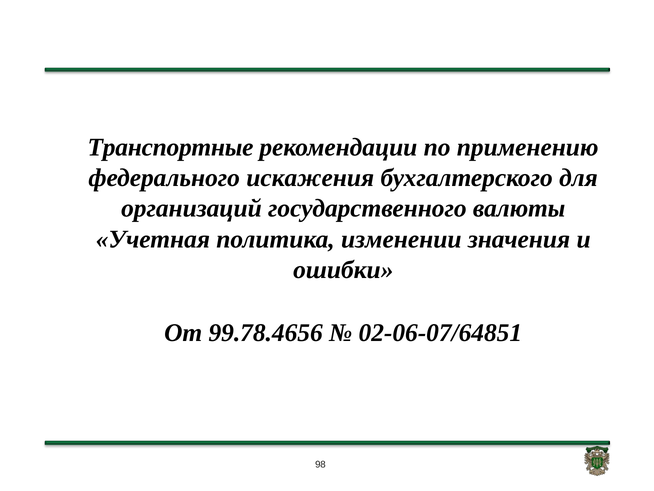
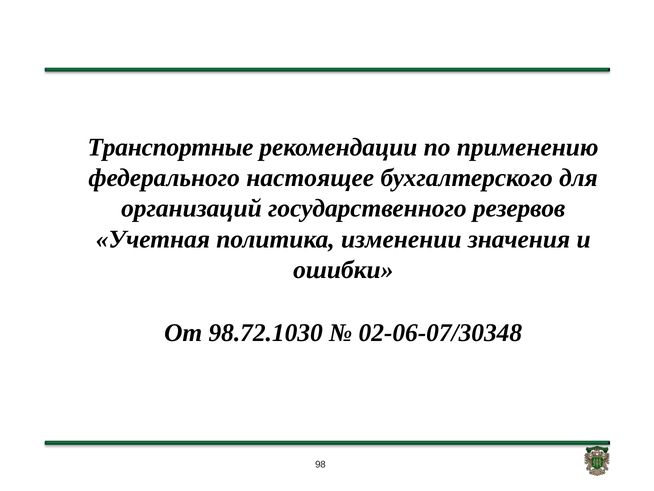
искажения: искажения -> настоящее (310, 178)
валюты: валюты -> резервов (519, 208)
99.78.4656: 99.78.4656 -> 98.72.1030 (266, 333)
02-06-07/64851: 02-06-07/64851 -> 02-06-07/30348 (440, 333)
